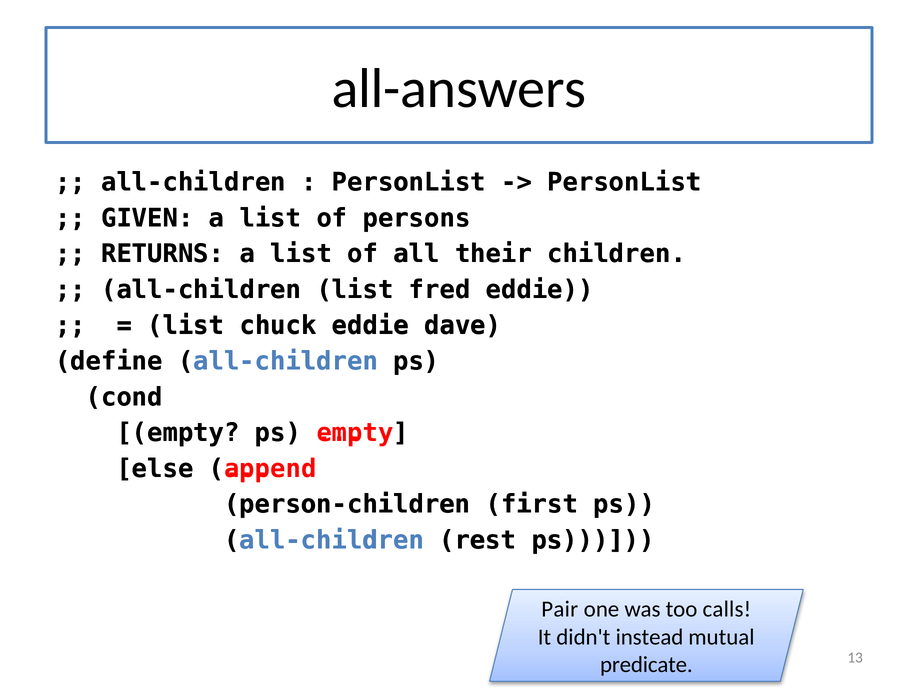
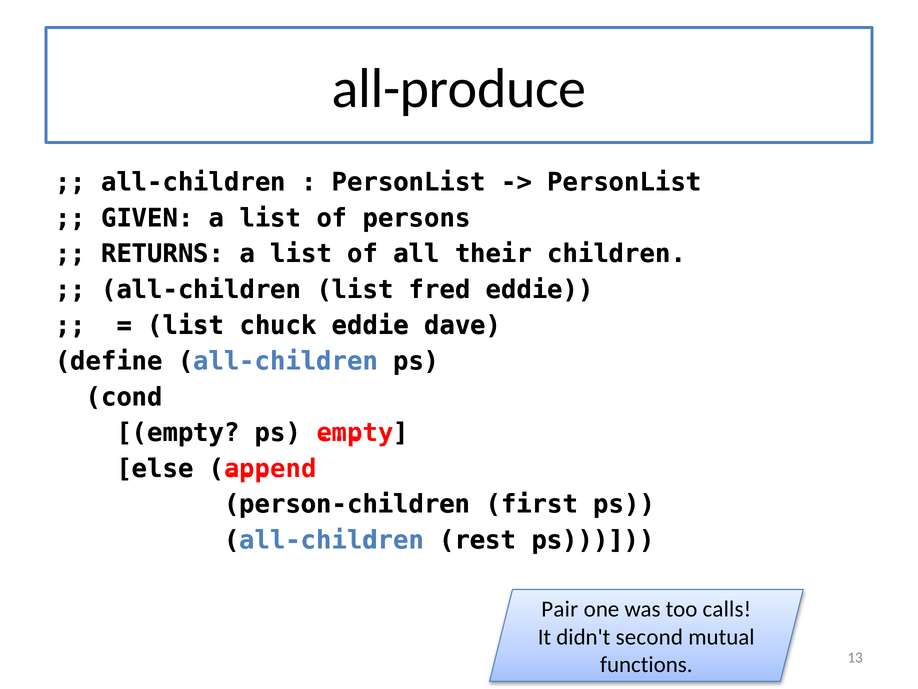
all-answers: all-answers -> all-produce (459, 89)
instead: instead -> second (649, 636)
predicate: predicate -> functions (646, 664)
